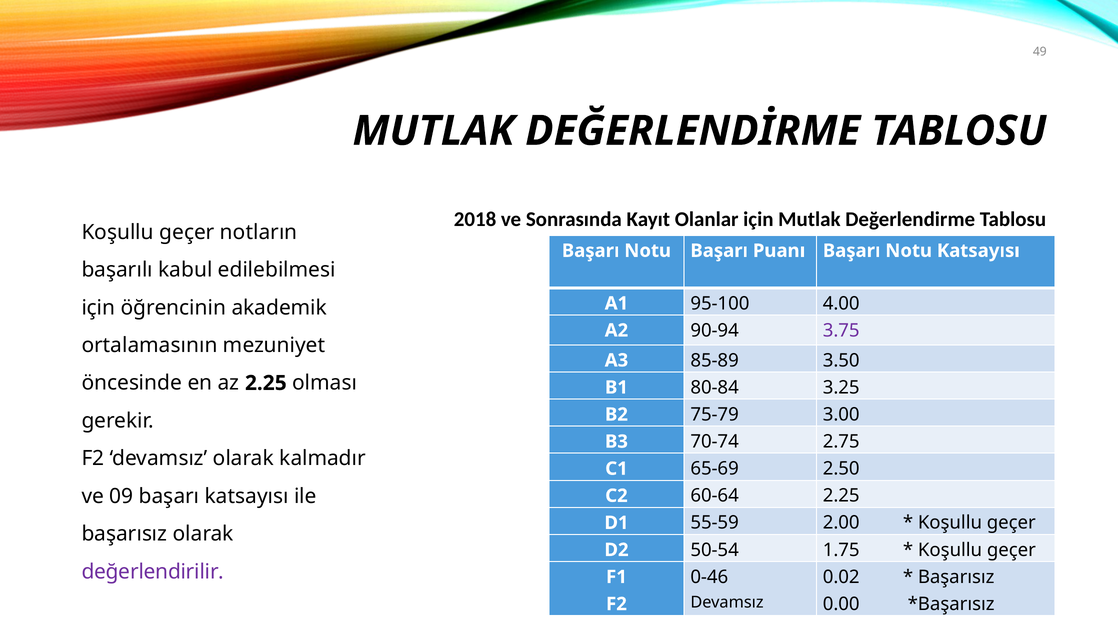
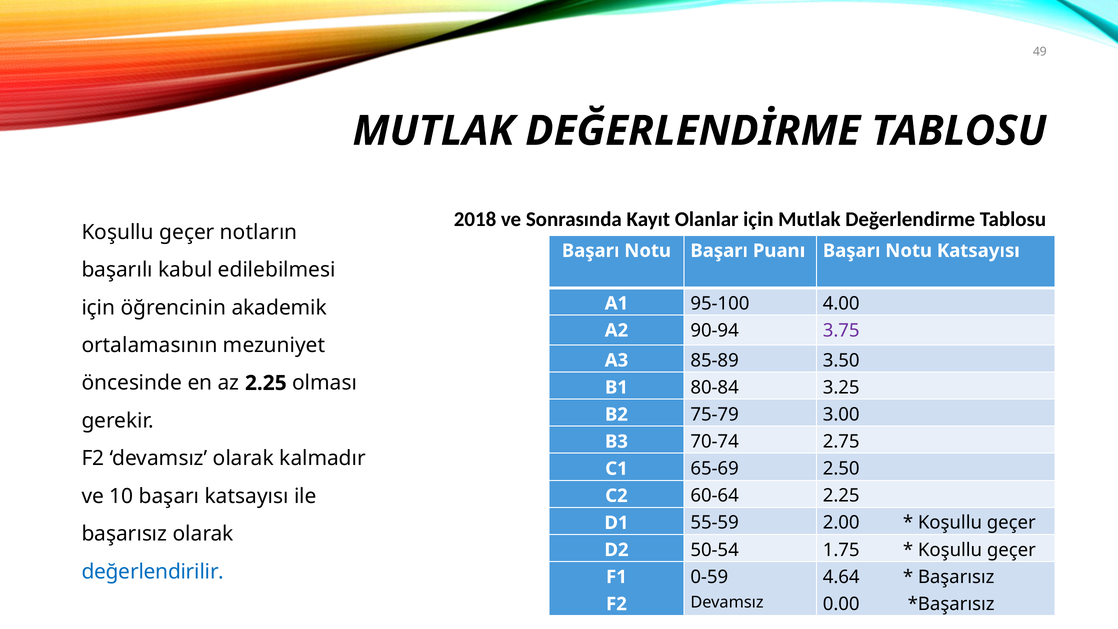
09: 09 -> 10 (121, 496)
değerlendirilir colour: purple -> blue (153, 572)
0-46: 0-46 -> 0-59 (709, 577)
0.02: 0.02 -> 4.64 (841, 577)
